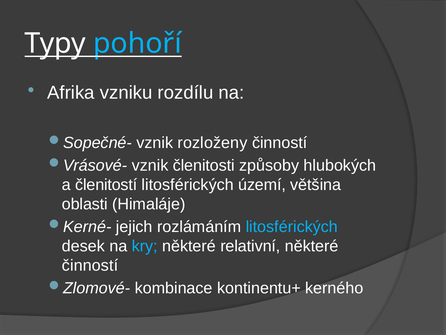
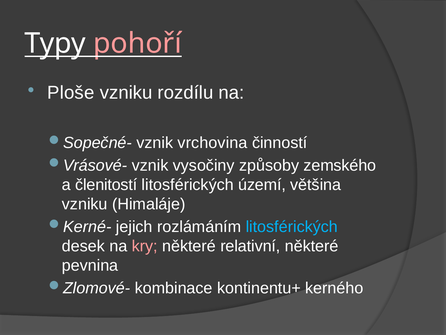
pohoří colour: light blue -> pink (137, 43)
Afrika: Afrika -> Ploše (71, 93)
rozloženy: rozloženy -> vrchovina (213, 143)
členitosti: členitosti -> vysočiny (204, 165)
hlubokých: hlubokých -> zemského (340, 165)
oblasti: oblasti -> vzniku (85, 204)
kry colour: light blue -> pink (145, 246)
činností: činností -> pevnina (90, 265)
